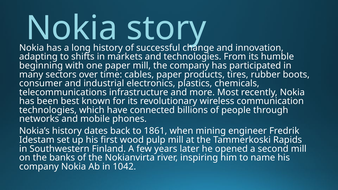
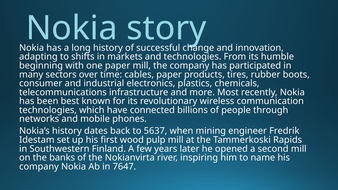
1861: 1861 -> 5637 (155, 131)
1042: 1042 -> 7647 (124, 167)
